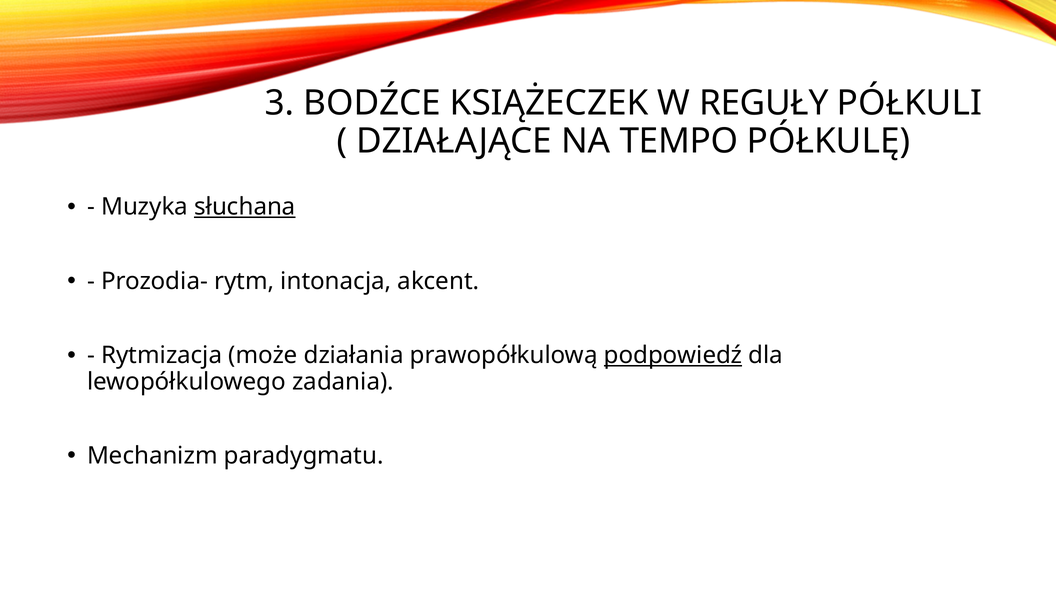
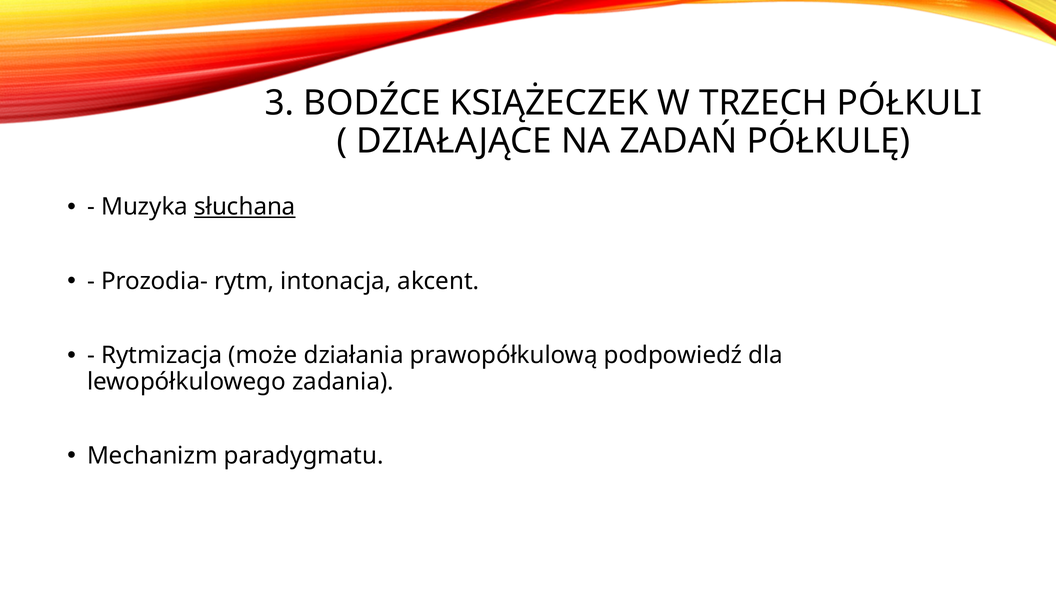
REGUŁY: REGUŁY -> TRZECH (764, 103)
TEMPO: TEMPO -> ZADAŃ (679, 141)
podpowiedź underline: present -> none (673, 355)
